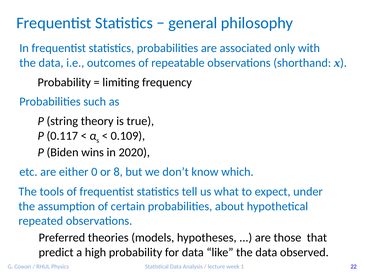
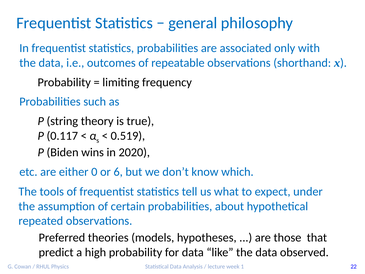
0.109: 0.109 -> 0.519 (128, 136)
8: 8 -> 6 (118, 172)
